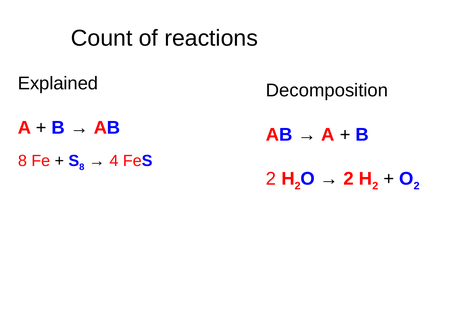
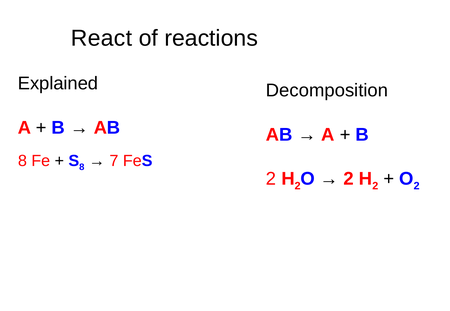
Count: Count -> React (102, 38)
4: 4 -> 7 (114, 161)
